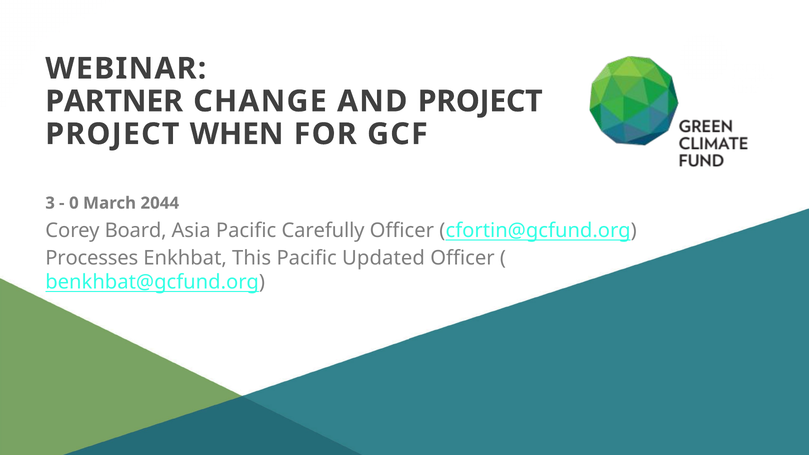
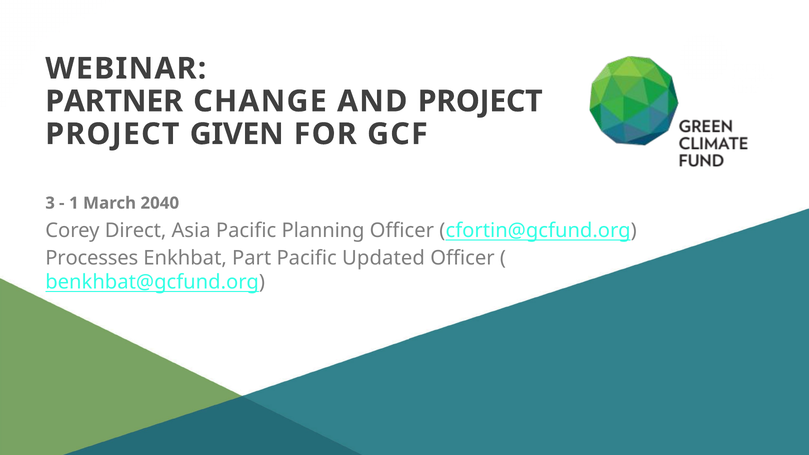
WHEN: WHEN -> GIVEN (237, 134)
0: 0 -> 1 (74, 203)
2044: 2044 -> 2040 (160, 203)
Board: Board -> Direct (136, 231)
Carefully: Carefully -> Planning (323, 231)
This: This -> Part (252, 258)
